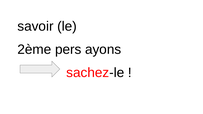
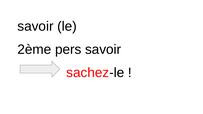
pers ayons: ayons -> savoir (103, 50)
